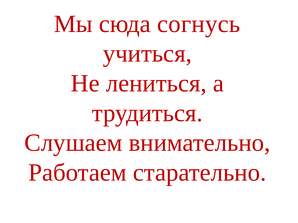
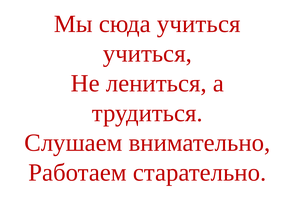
сюда согнусь: согнусь -> учиться (199, 24)
